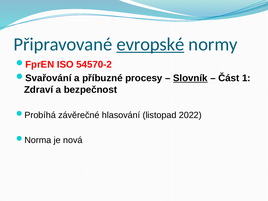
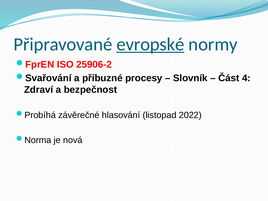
54570-2: 54570-2 -> 25906-2 (94, 65)
Slovník underline: present -> none (190, 78)
1: 1 -> 4 (246, 78)
